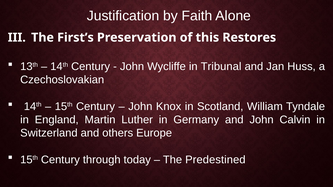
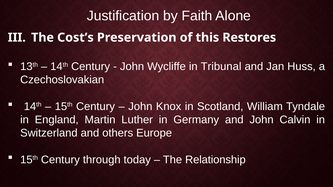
First’s: First’s -> Cost’s (75, 38)
Predestined: Predestined -> Relationship (215, 160)
